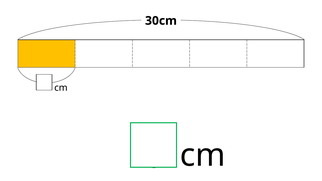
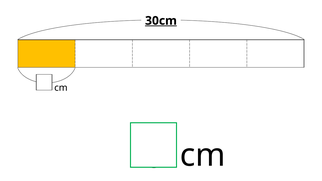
30cm underline: none -> present (161, 21)
